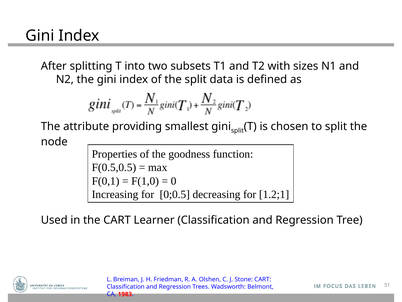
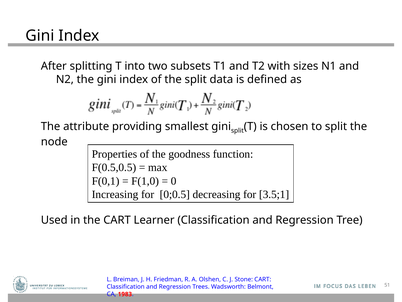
1.2;1: 1.2;1 -> 3.5;1 (274, 194)
